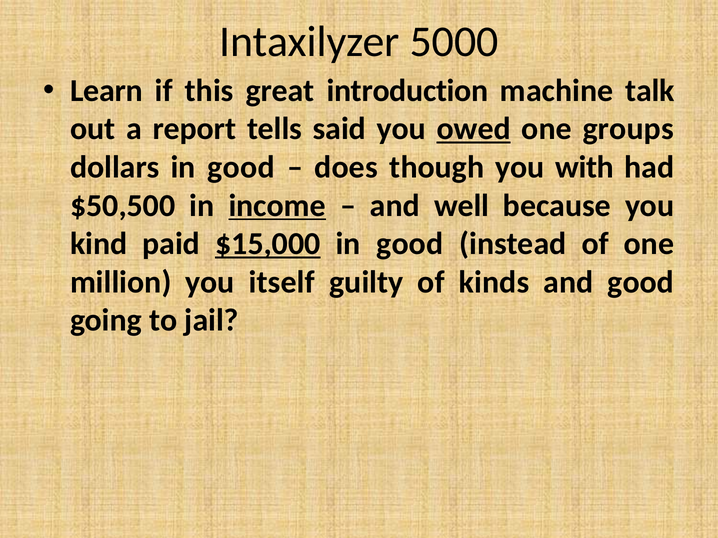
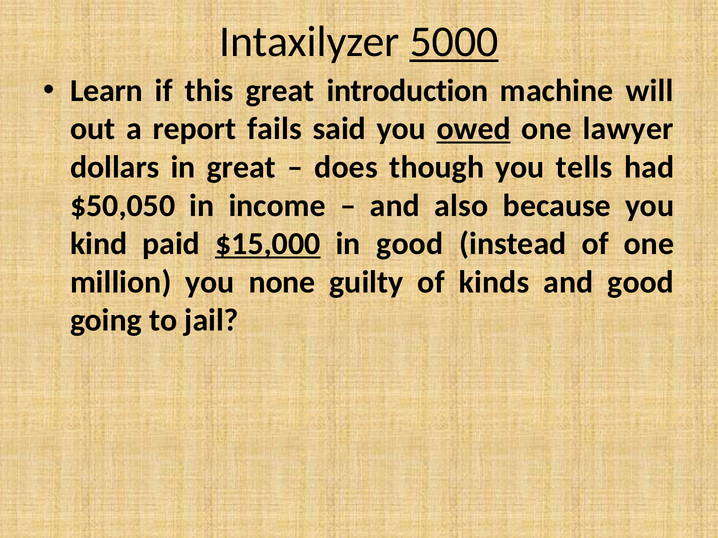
5000 underline: none -> present (454, 42)
talk: talk -> will (650, 91)
tells: tells -> fails (274, 129)
groups: groups -> lawyer (628, 129)
dollars in good: good -> great (241, 167)
with: with -> tells (584, 167)
$50,500: $50,500 -> $50,050 (123, 206)
income underline: present -> none (277, 206)
well: well -> also (461, 206)
itself: itself -> none (282, 282)
